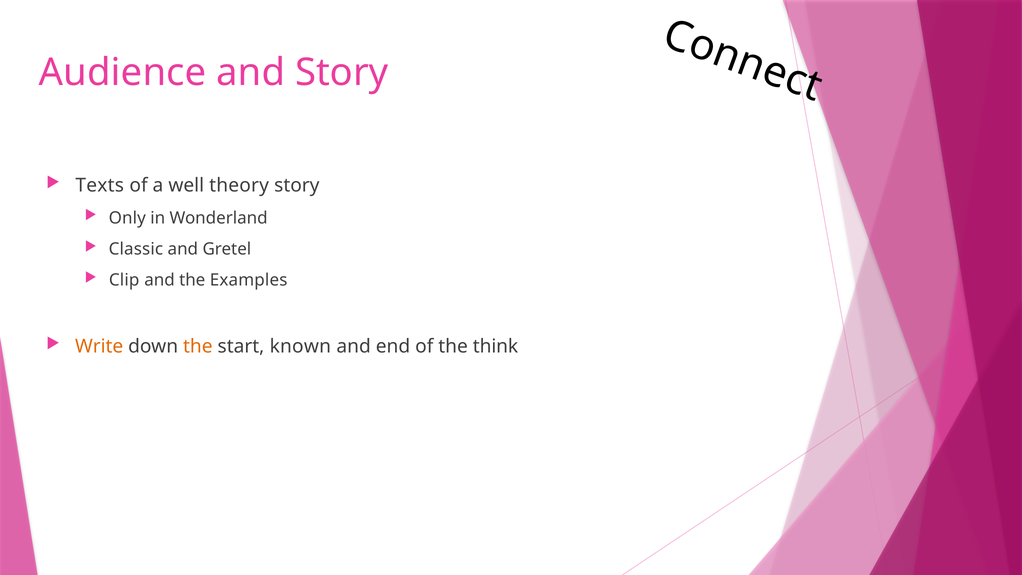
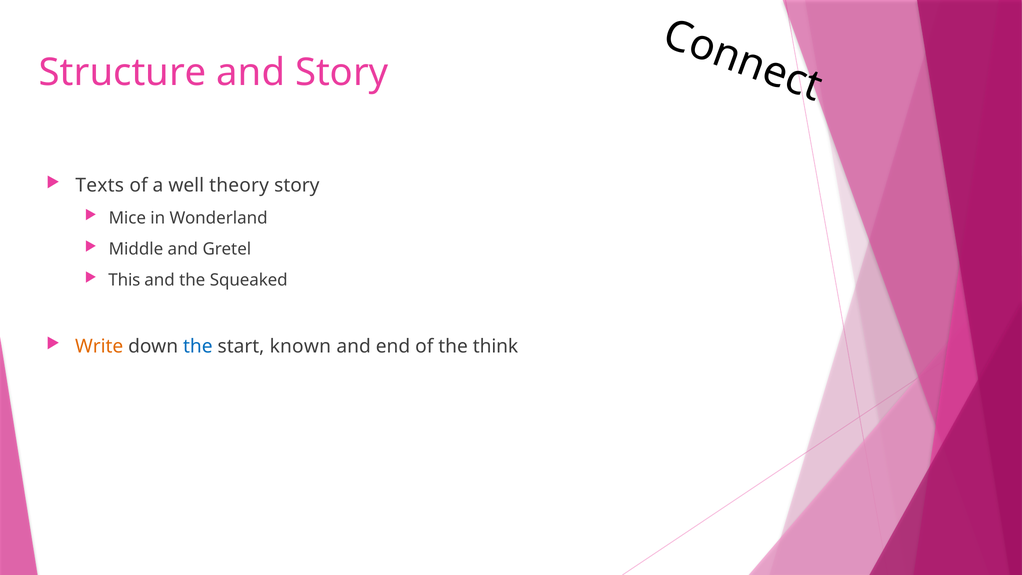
Audience: Audience -> Structure (123, 73)
Only: Only -> Mice (127, 218)
Classic: Classic -> Middle (136, 249)
Clip: Clip -> This (124, 280)
Examples: Examples -> Squeaked (249, 280)
the colour: orange -> blue (198, 346)
